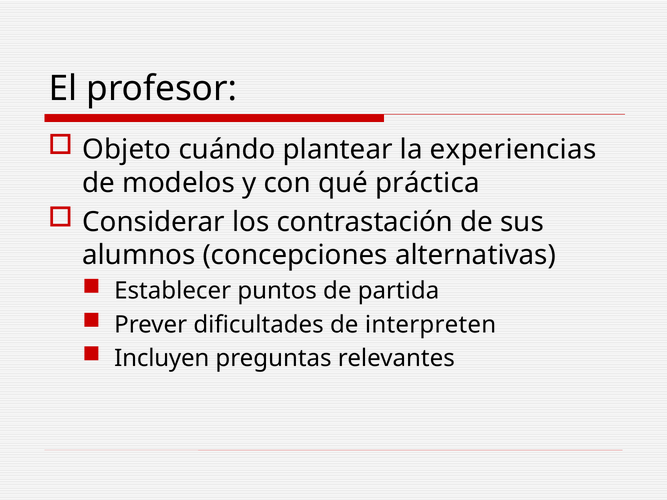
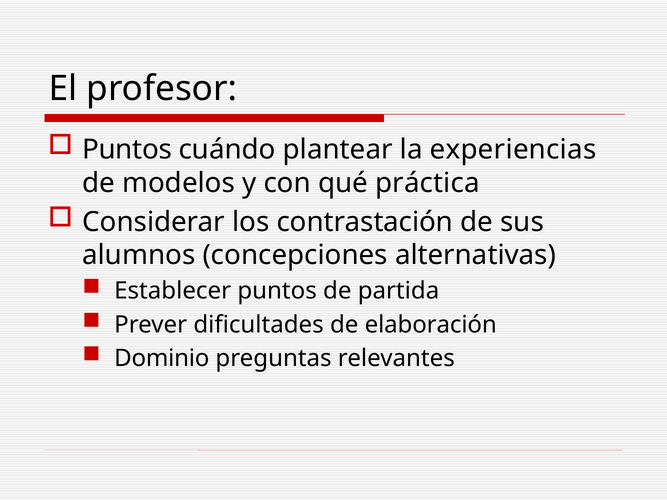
Objeto: Objeto -> Puntos (127, 150)
interpreten: interpreten -> elaboración (431, 325)
Incluyen: Incluyen -> Dominio (162, 358)
